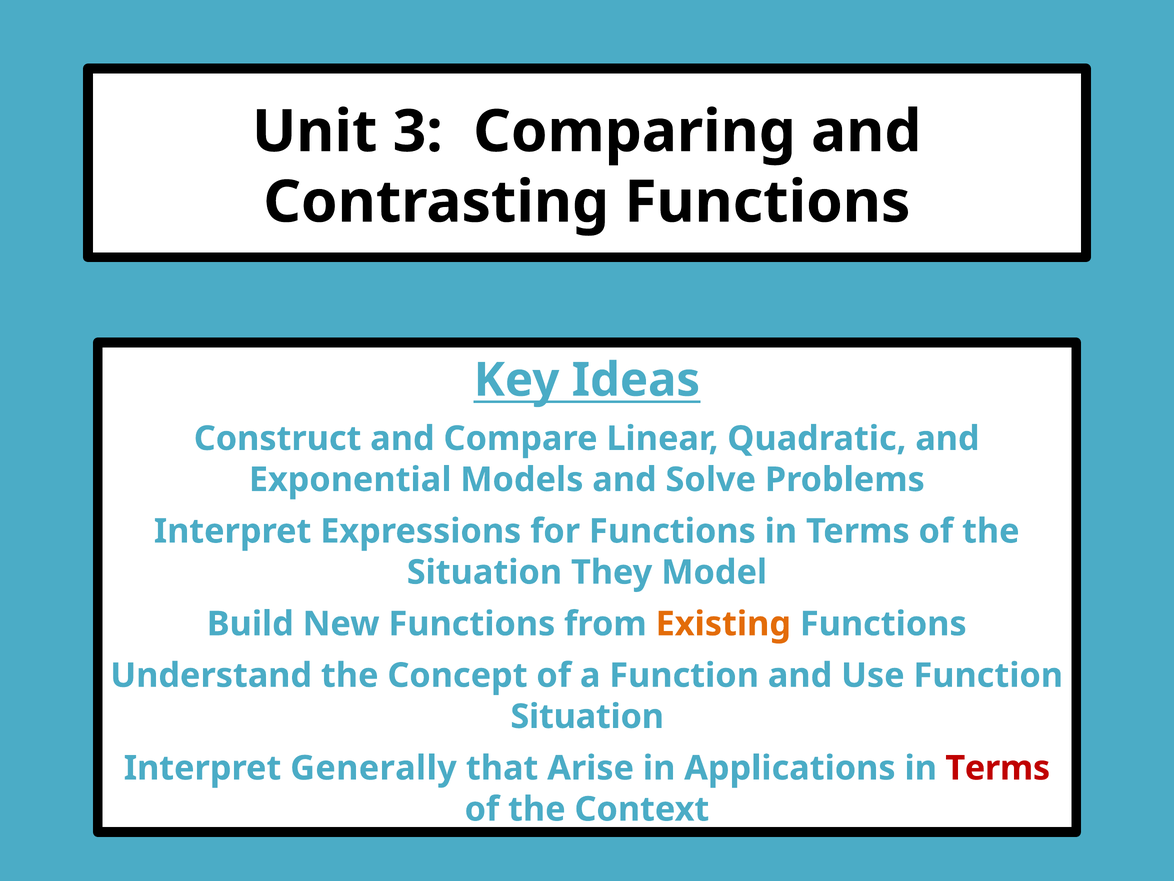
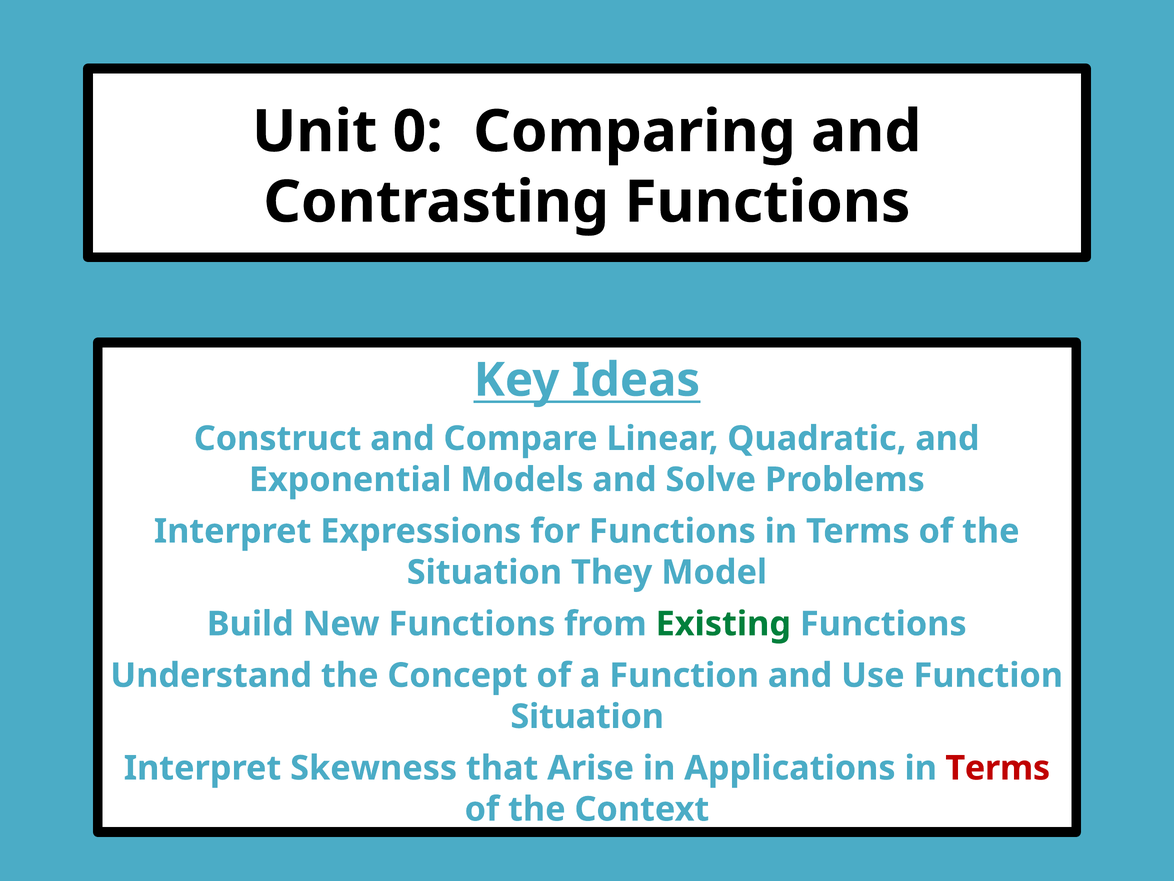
3: 3 -> 0 (418, 132)
Existing colour: orange -> green (723, 624)
Generally: Generally -> Skewness (374, 768)
